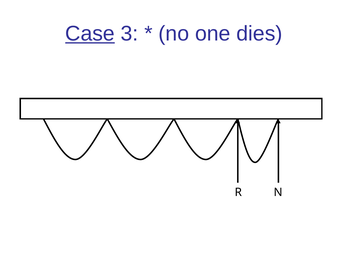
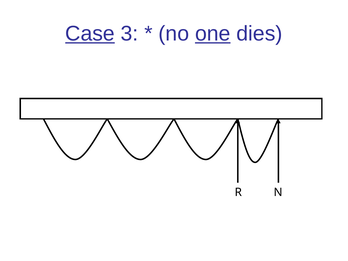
one underline: none -> present (213, 34)
